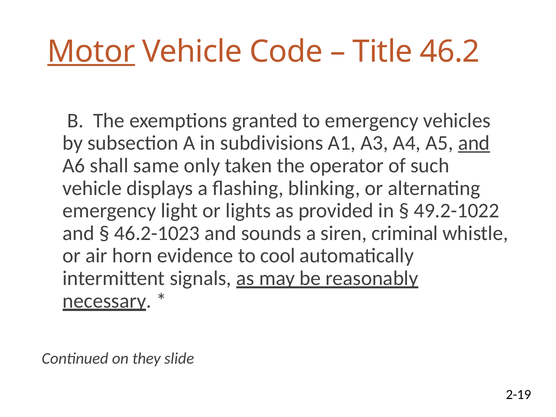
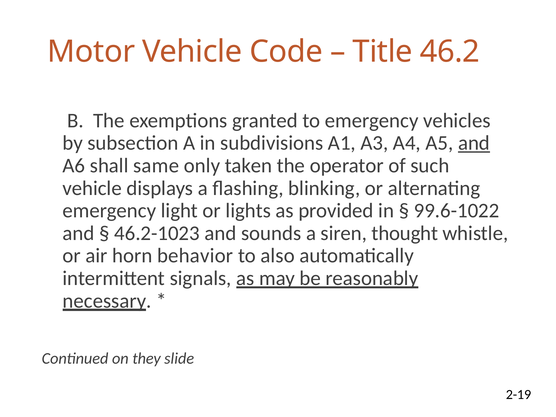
Motor underline: present -> none (91, 52)
49.2-1022: 49.2-1022 -> 99.6-1022 (457, 211)
criminal: criminal -> thought (405, 233)
evidence: evidence -> behavior (195, 256)
cool: cool -> also (278, 256)
